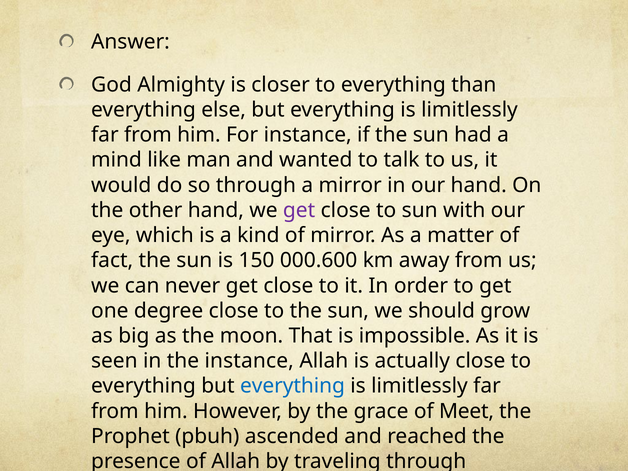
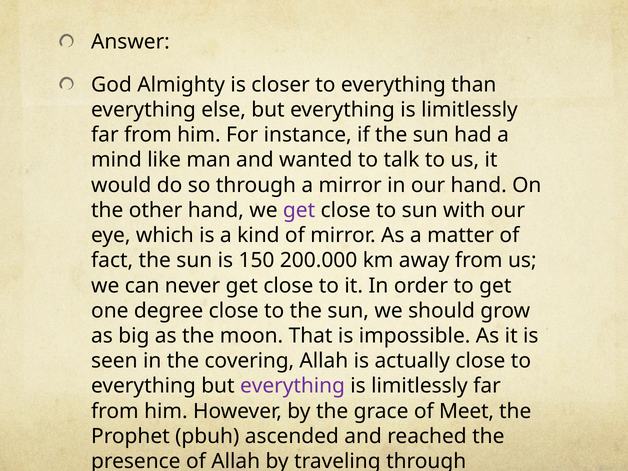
000.600: 000.600 -> 200.000 (319, 260)
the instance: instance -> covering (249, 361)
everything colour: blue -> purple (292, 386)
